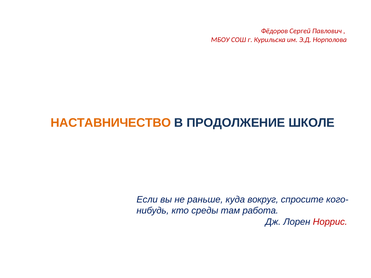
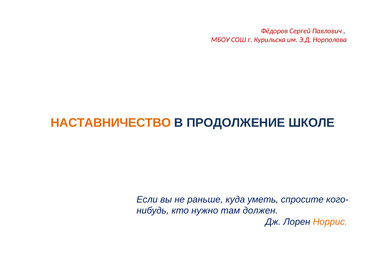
вокруг: вокруг -> уметь (263, 200)
среды: среды -> нужно (205, 211)
работа: работа -> должен (260, 211)
Норрис colour: red -> orange (330, 222)
